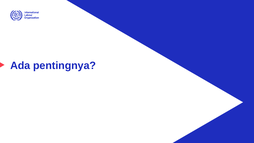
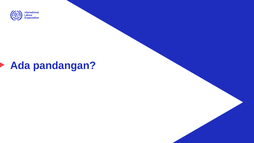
pentingnya: pentingnya -> pandangan (65, 65)
